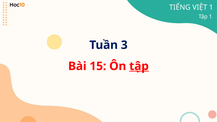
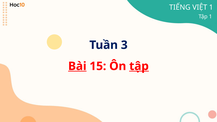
Bài underline: none -> present (77, 66)
